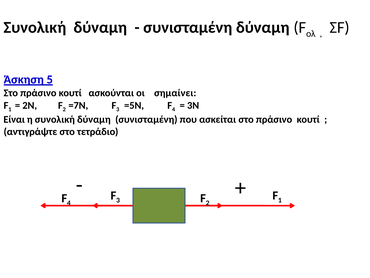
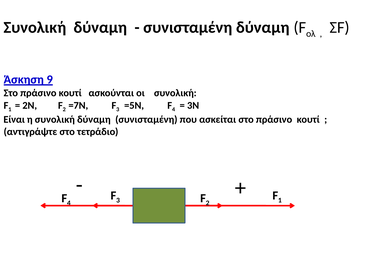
5: 5 -> 9 (50, 79)
οι σημαίνει: σημαίνει -> συνολική (175, 93)
